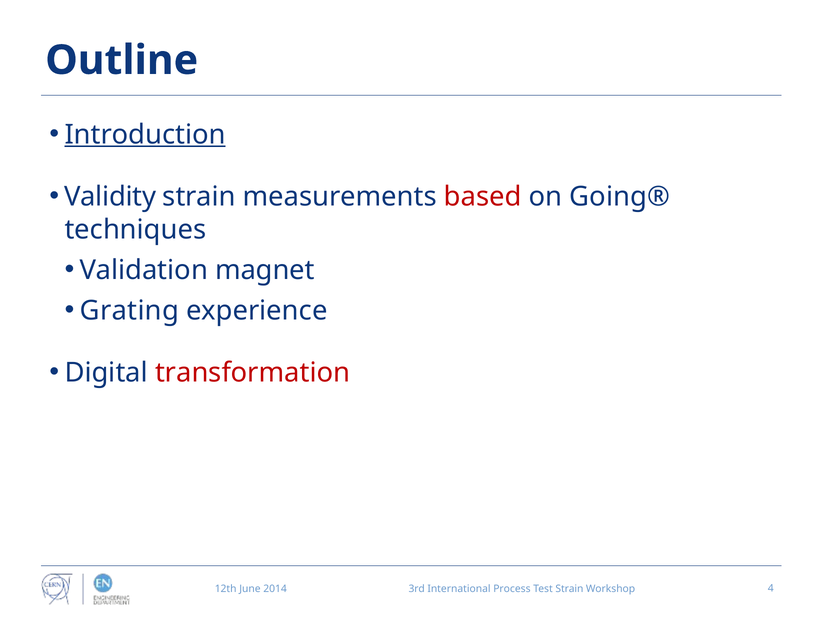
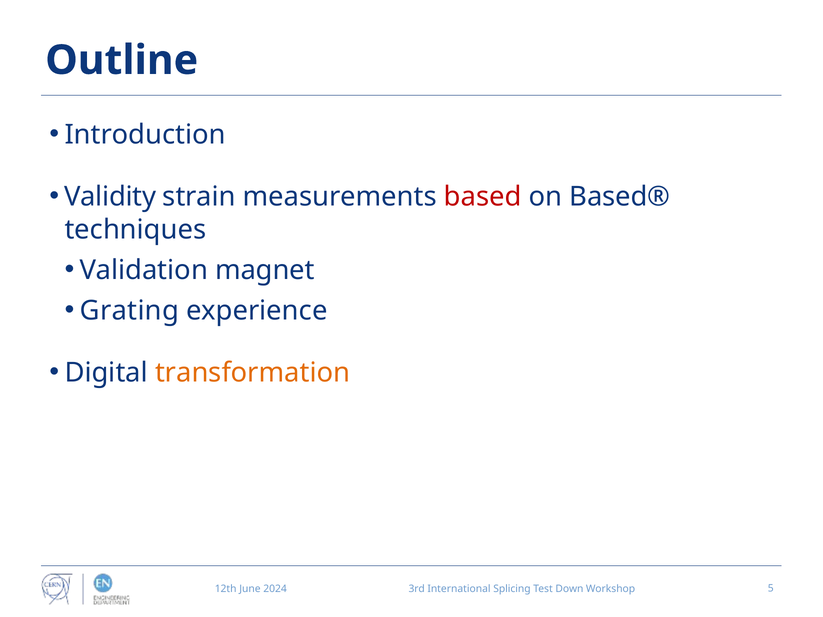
Introduction underline: present -> none (145, 135)
Going®: Going® -> Based® (620, 197)
transformation colour: red -> orange (253, 373)
2014: 2014 -> 2024 (275, 589)
Process: Process -> Splicing (512, 589)
Test Strain: Strain -> Down (569, 589)
4: 4 -> 5 (771, 588)
